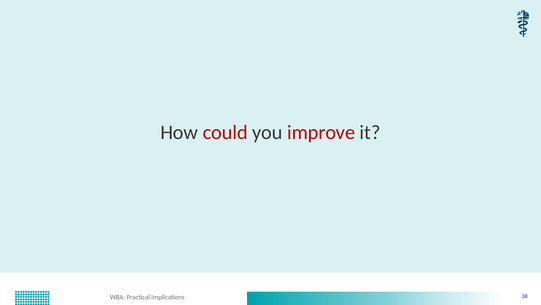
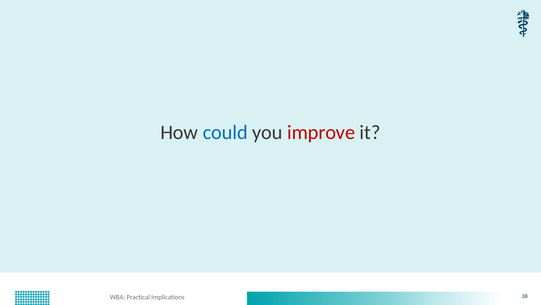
could colour: red -> blue (225, 132)
